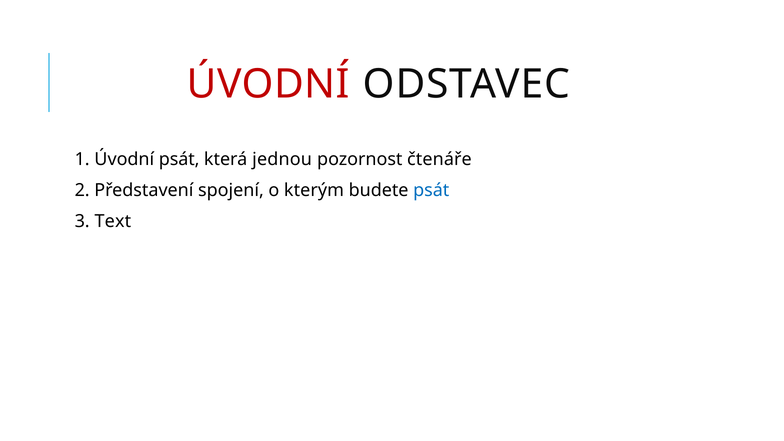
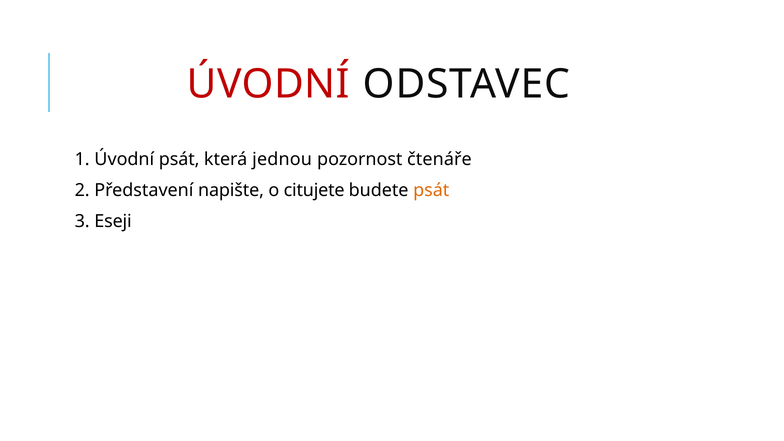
spojení: spojení -> napište (231, 190)
kterým: kterým -> citujete (314, 190)
psát colour: blue -> orange (431, 190)
Text: Text -> Eseji (113, 221)
